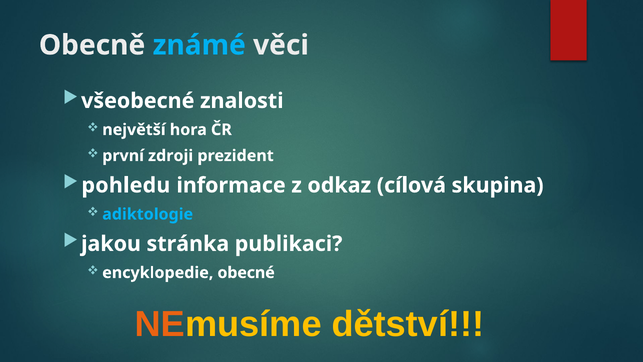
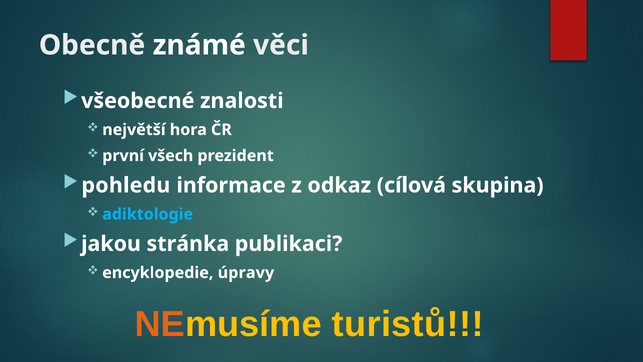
známé colour: light blue -> white (199, 45)
zdroji: zdroji -> všech (171, 156)
obecné: obecné -> úpravy (246, 272)
dětství: dětství -> turistů (408, 324)
